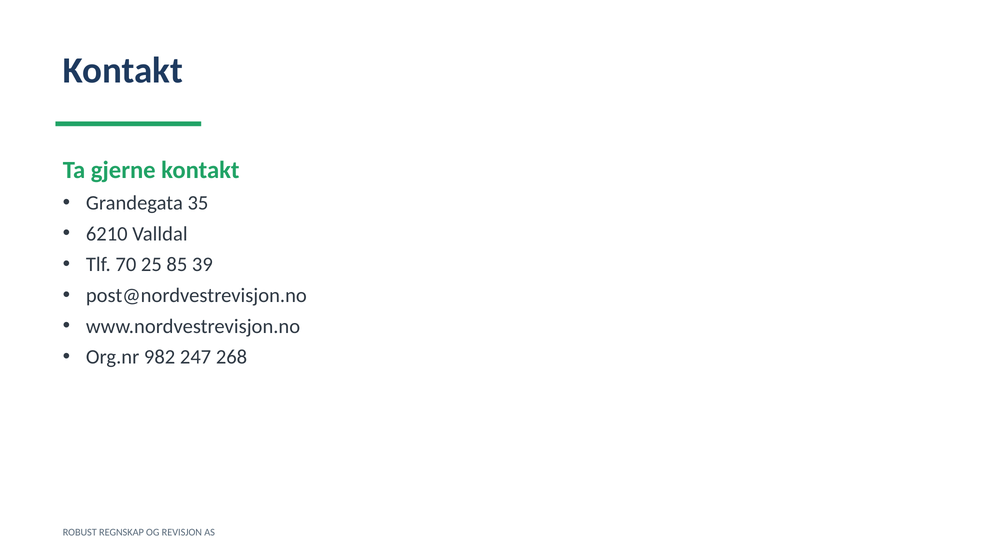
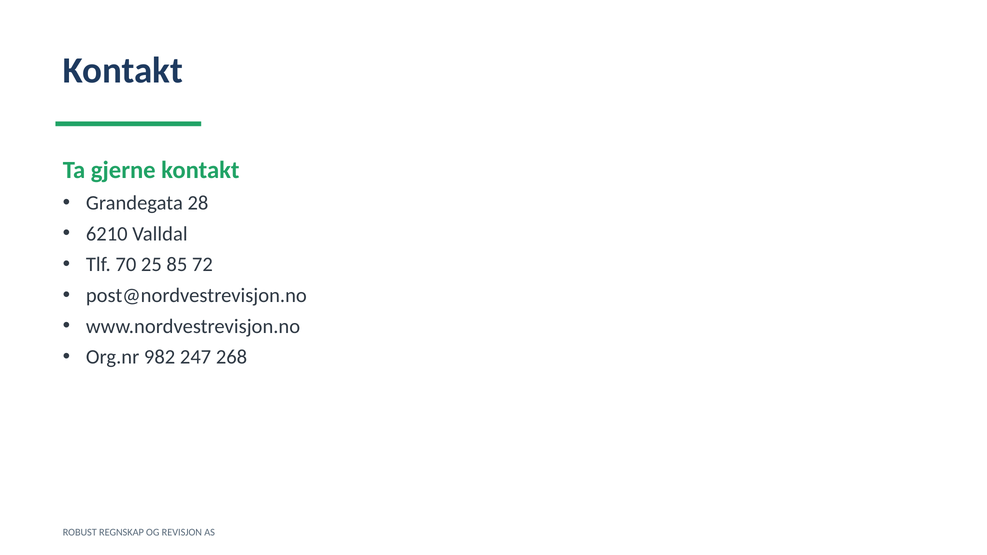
35: 35 -> 28 (198, 203)
39: 39 -> 72 (202, 265)
